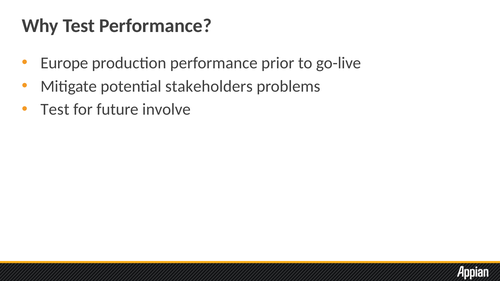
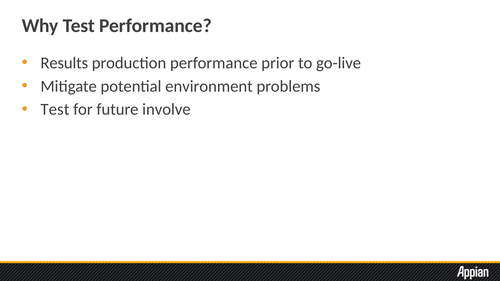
Europe: Europe -> Results (64, 63)
stakeholders: stakeholders -> environment (209, 86)
